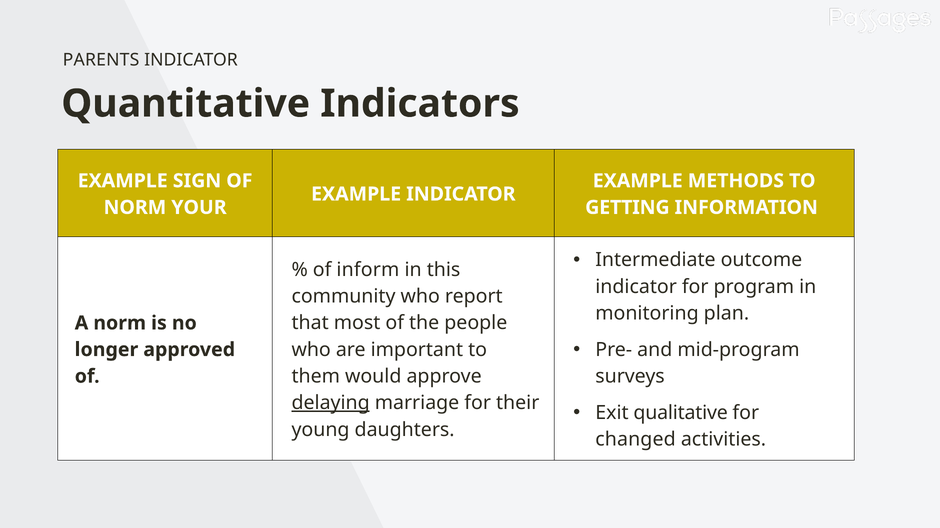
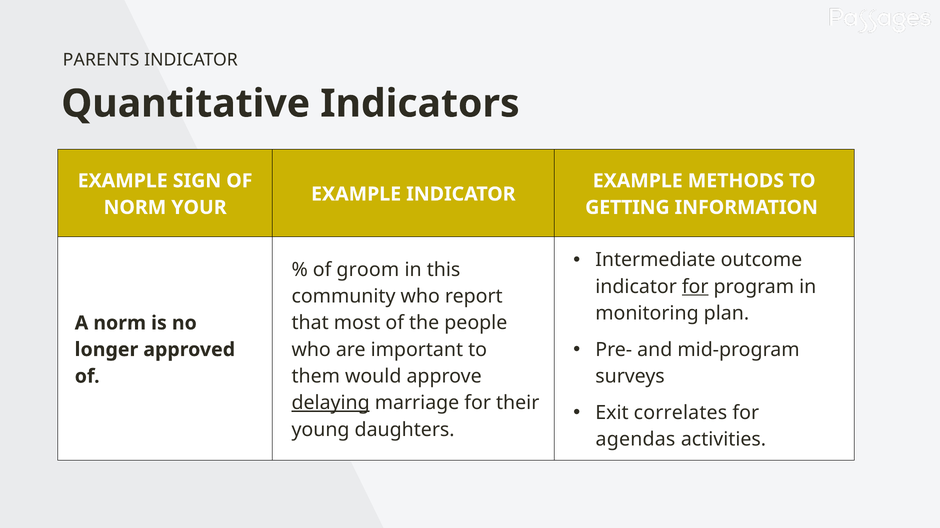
inform: inform -> groom (368, 270)
for underline: none -> present (695, 287)
qualitative: qualitative -> correlates (680, 413)
changed: changed -> agendas (635, 440)
